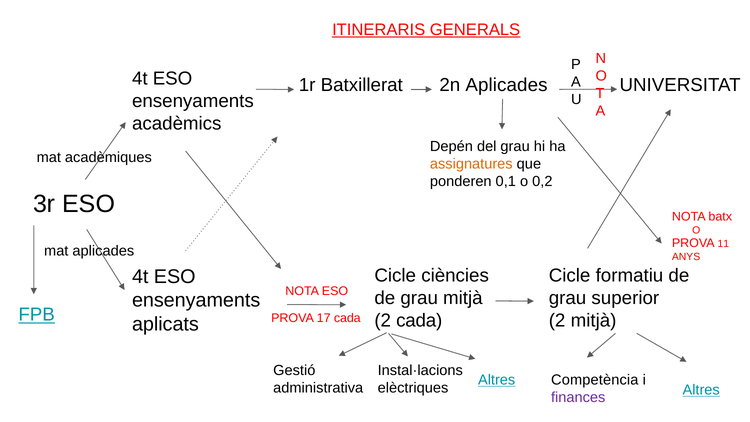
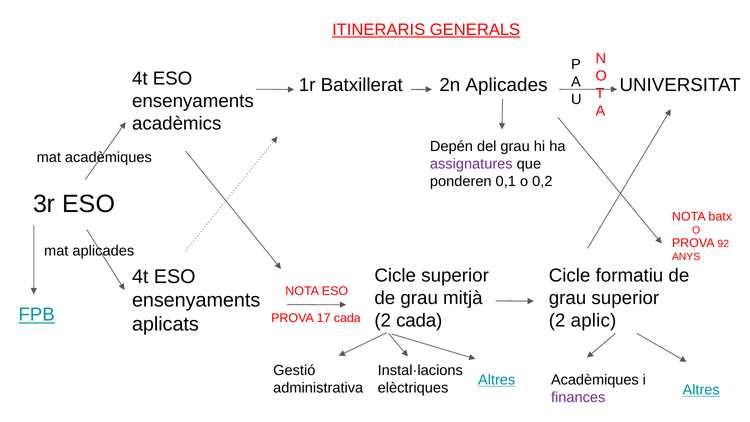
assignatures colour: orange -> purple (471, 164)
11: 11 -> 92 (723, 244)
Cicle ciències: ciències -> superior (455, 276)
2 mitjà: mitjà -> aplic (593, 321)
Altres Competència: Competència -> Acadèmiques (595, 380)
